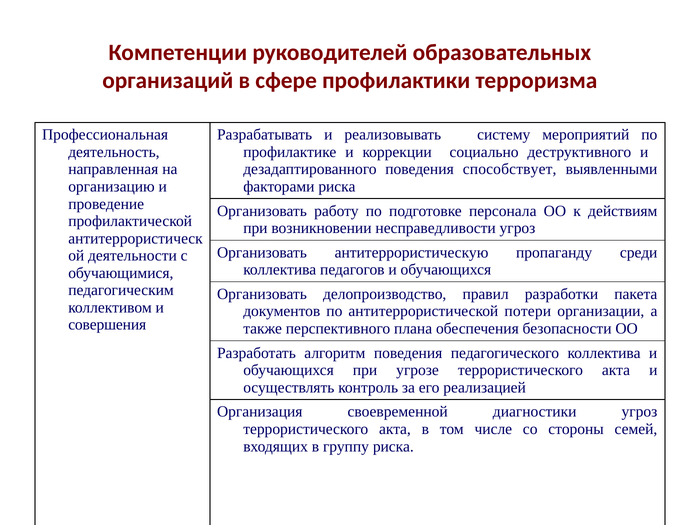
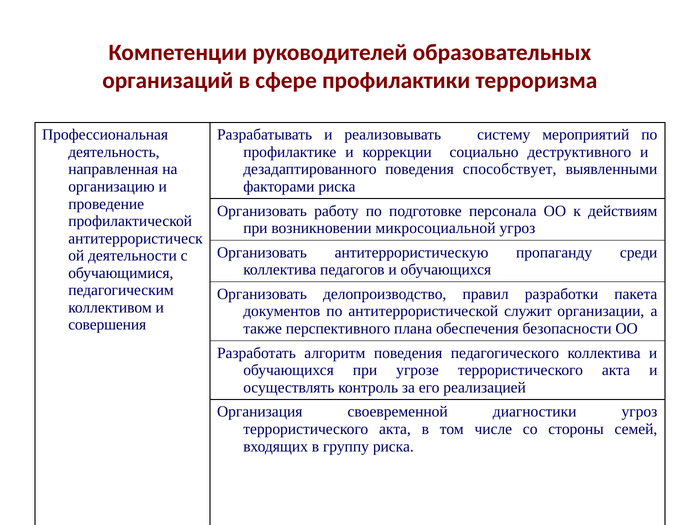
несправедливости: несправедливости -> микросоциальной (436, 228)
потери: потери -> служит (528, 311)
